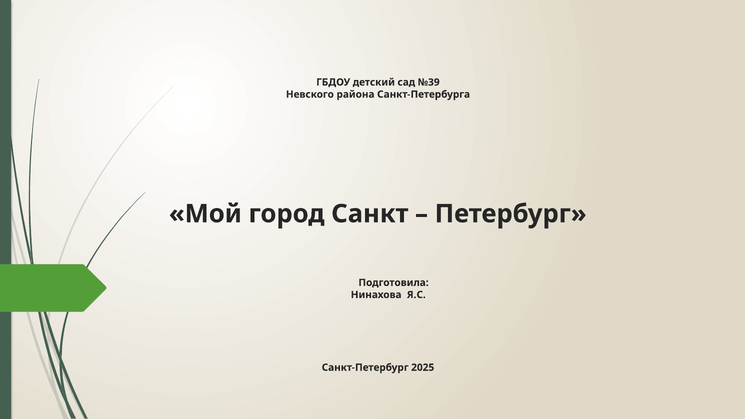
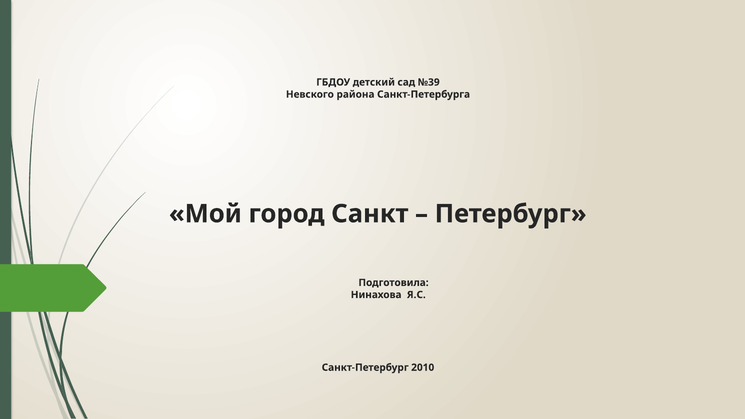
2025: 2025 -> 2010 (423, 368)
